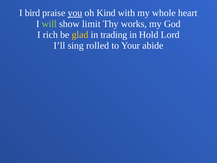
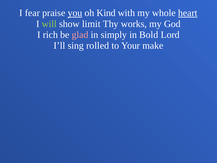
bird: bird -> fear (32, 13)
heart underline: none -> present (188, 13)
glad colour: yellow -> pink (80, 35)
trading: trading -> simply (114, 35)
Hold: Hold -> Bold (149, 35)
abide: abide -> make (153, 46)
